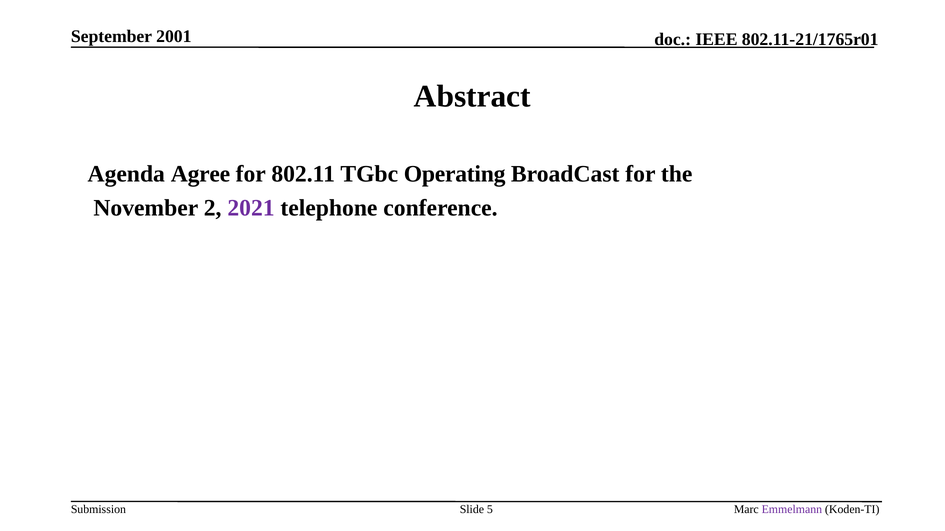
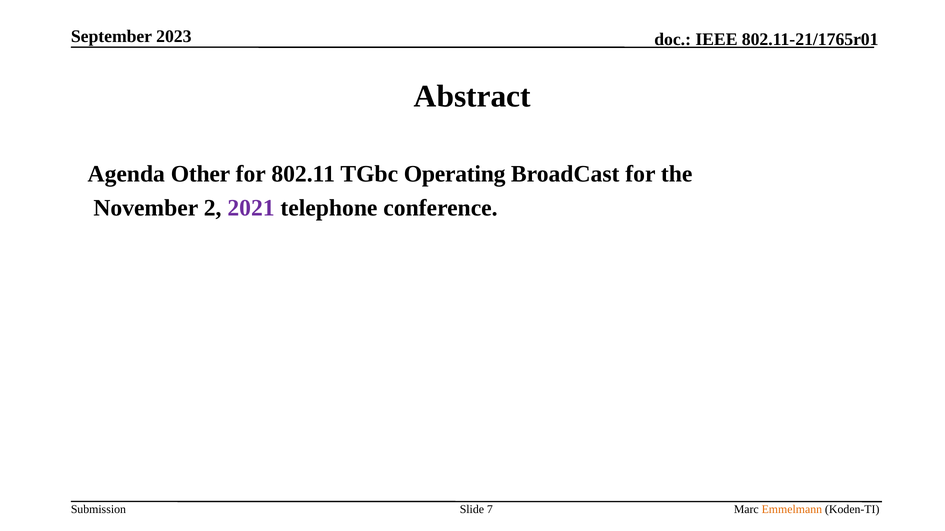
2001: 2001 -> 2023 (174, 37)
Agree: Agree -> Other (200, 174)
5: 5 -> 7 (490, 510)
Emmelmann colour: purple -> orange (792, 510)
